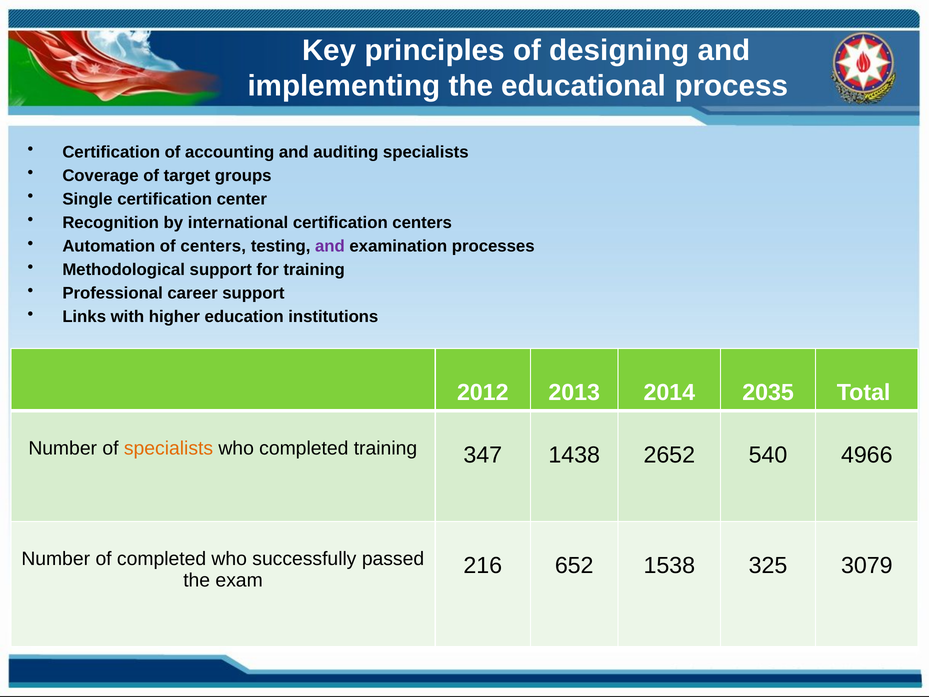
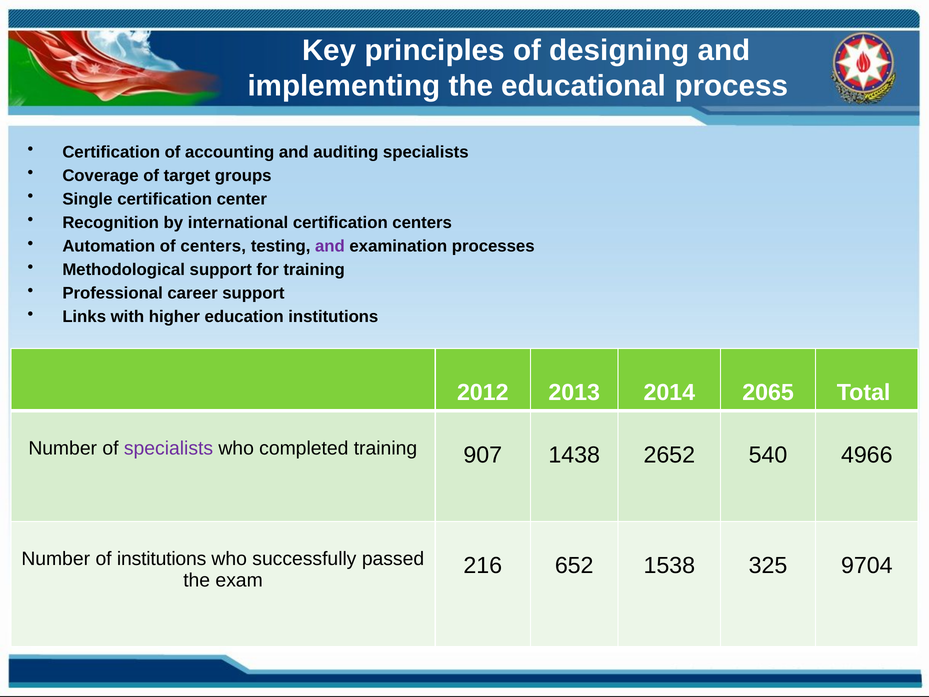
2035: 2035 -> 2065 (768, 392)
specialists colour: orange -> purple (169, 448)
347: 347 -> 907 (483, 455)
of completed: completed -> institutions (162, 559)
3079: 3079 -> 9704 (867, 565)
